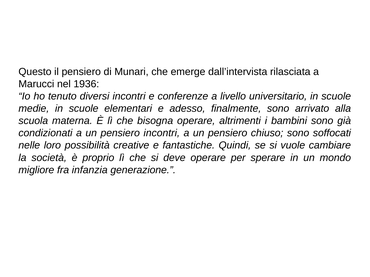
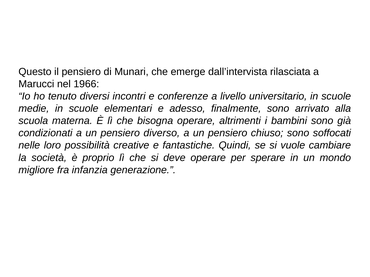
1936: 1936 -> 1966 (86, 84)
pensiero incontri: incontri -> diverso (162, 133)
